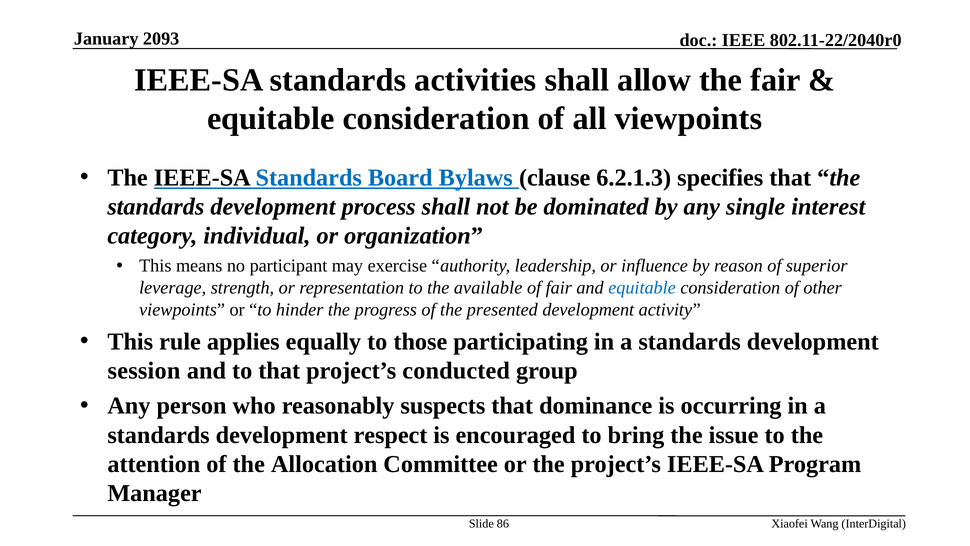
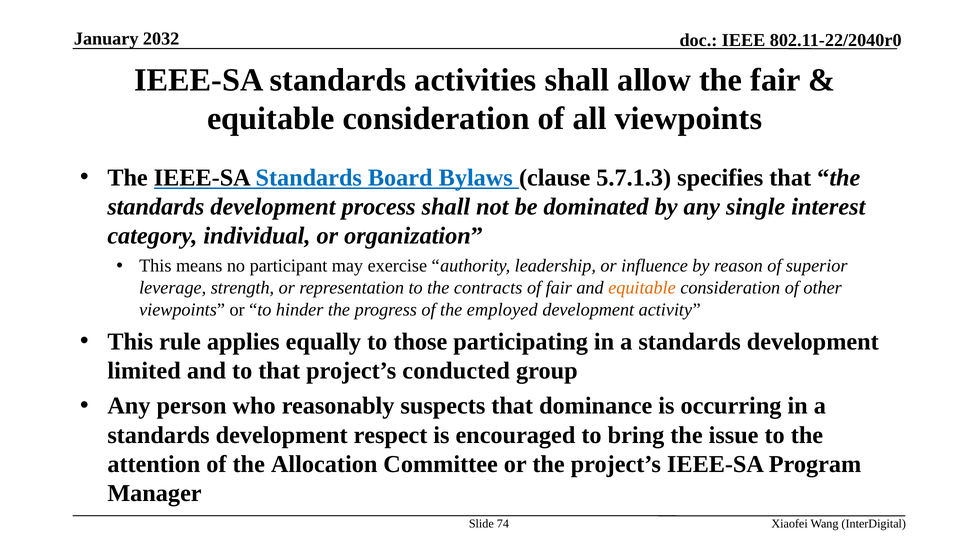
2093: 2093 -> 2032 (161, 39)
6.2.1.3: 6.2.1.3 -> 5.7.1.3 (634, 178)
available: available -> contracts (488, 288)
equitable colour: blue -> orange (642, 288)
presented: presented -> employed (502, 309)
session: session -> limited (144, 371)
86: 86 -> 74 (503, 523)
